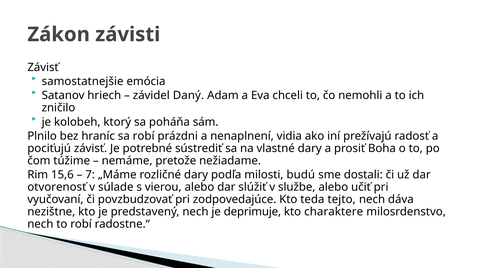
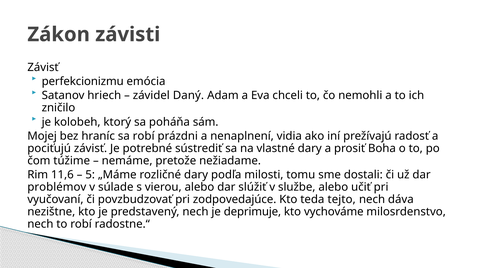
samostatnejšie: samostatnejšie -> perfekcionizmu (83, 81)
Plnilo: Plnilo -> Mojej (42, 136)
15,6: 15,6 -> 11,6 (62, 175)
7: 7 -> 5 (90, 175)
budú: budú -> tomu (301, 175)
otvorenosť: otvorenosť -> problémov (57, 187)
charaktere: charaktere -> vychováme (334, 212)
